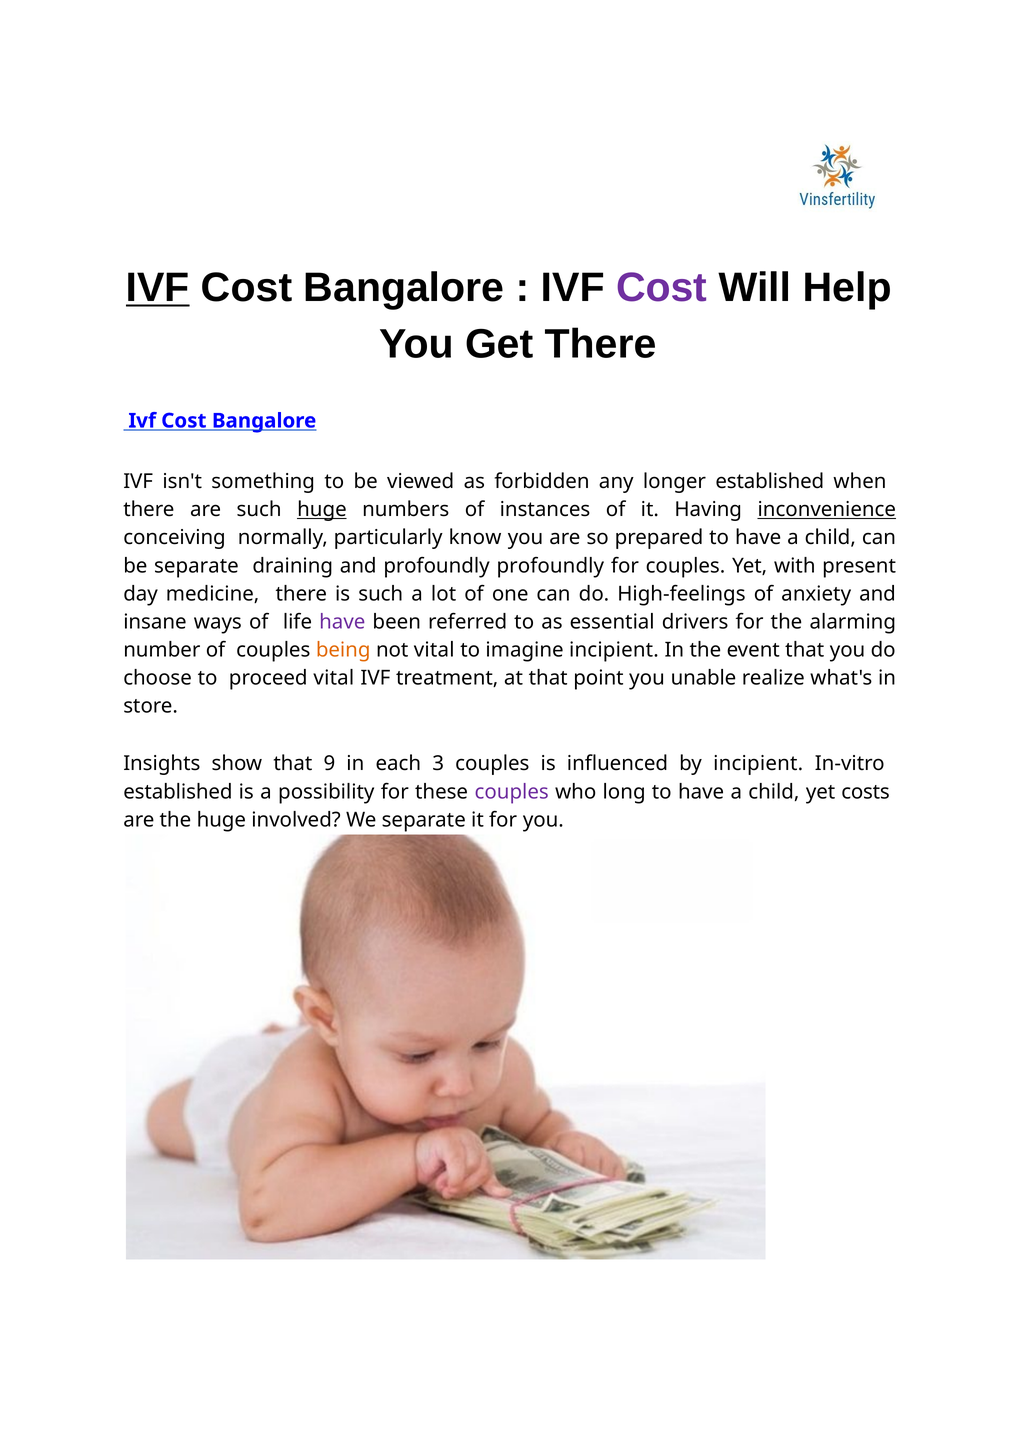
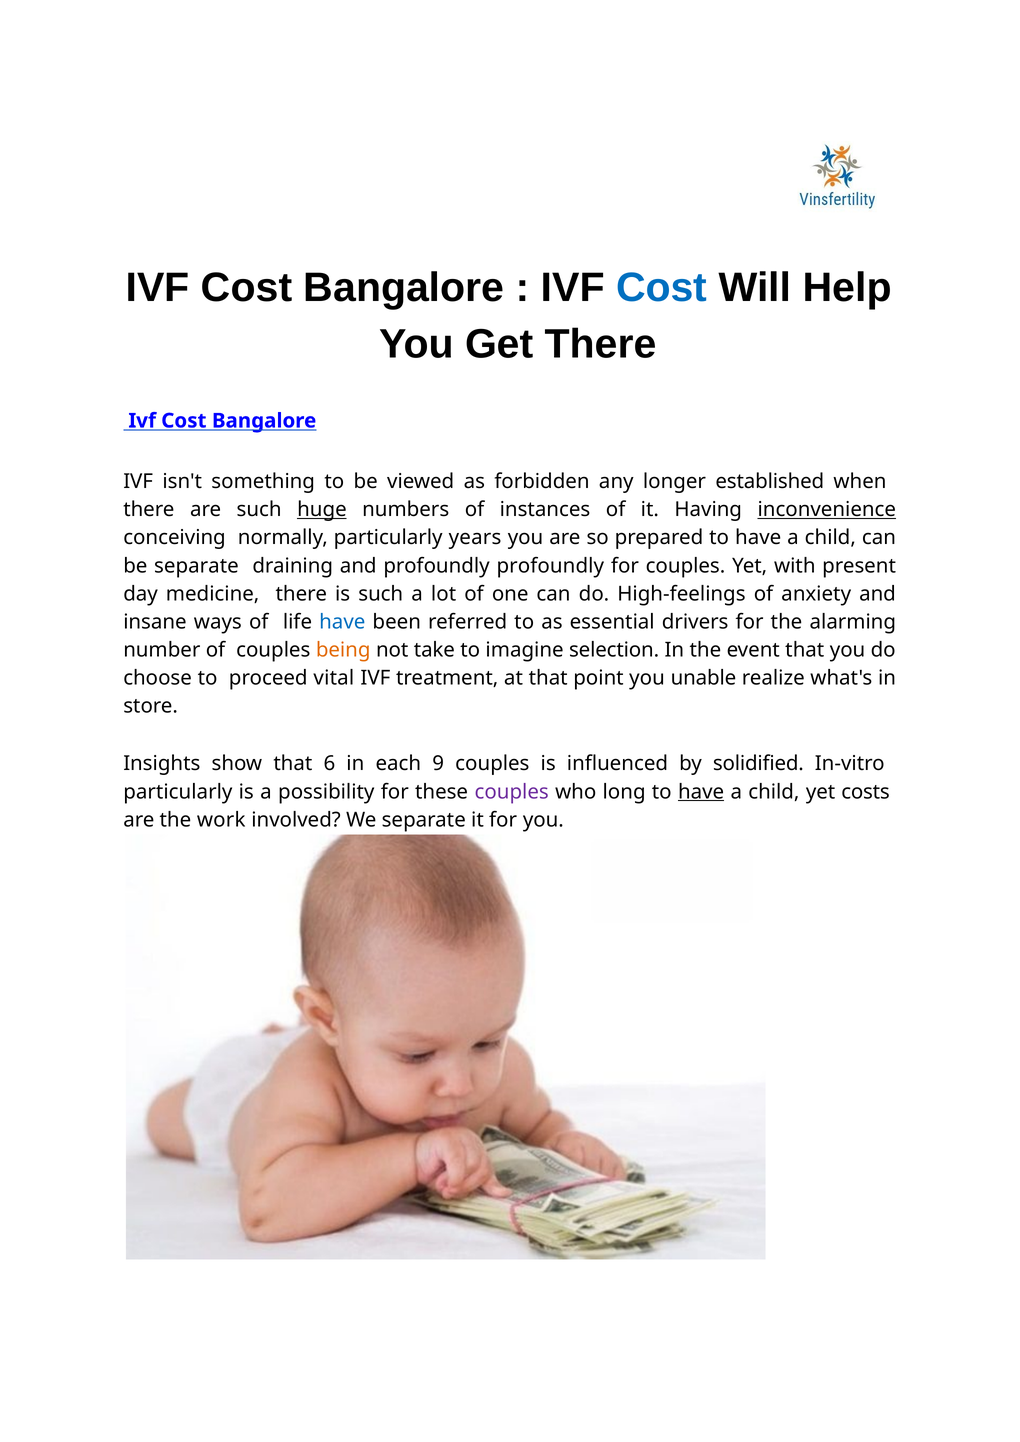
IVF underline: present -> none (158, 288)
Cost colour: purple -> blue (662, 288)
know: know -> years (475, 538)
have colour: purple -> blue (342, 622)
not vital: vital -> take (434, 650)
imagine incipient: incipient -> selection (614, 650)
9: 9 -> 6 (329, 764)
3: 3 -> 9 (438, 764)
by incipient: incipient -> solidified (758, 764)
established: established -> particularly (178, 792)
have underline: none -> present (701, 792)
the huge: huge -> work (221, 820)
